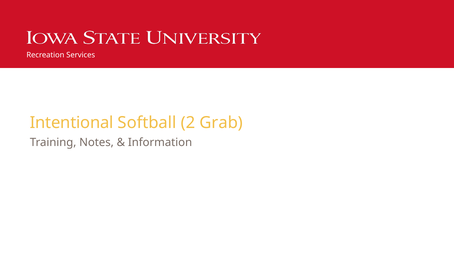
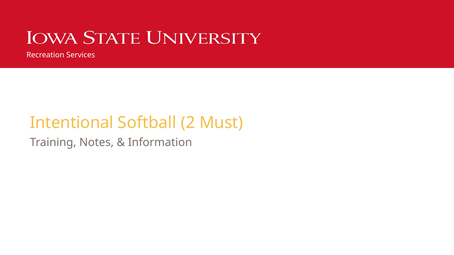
Grab: Grab -> Must (221, 123)
